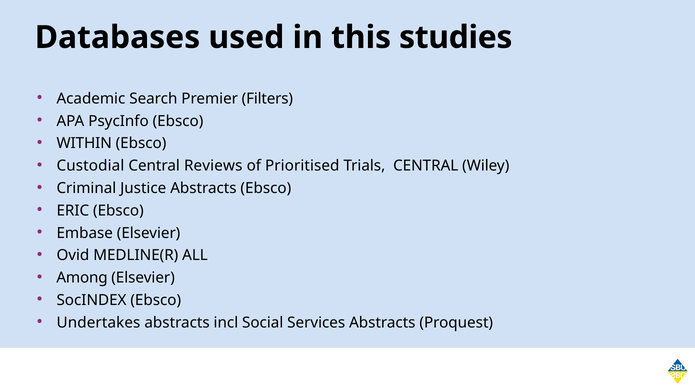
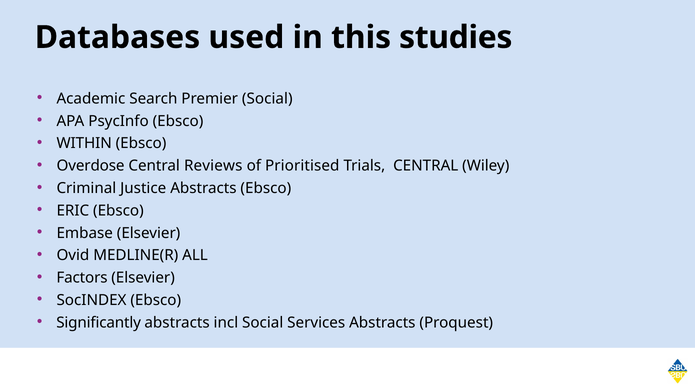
Premier Filters: Filters -> Social (267, 99)
Custodial: Custodial -> Overdose (91, 166)
Among: Among -> Factors (82, 278)
Undertakes: Undertakes -> Significantly (99, 323)
